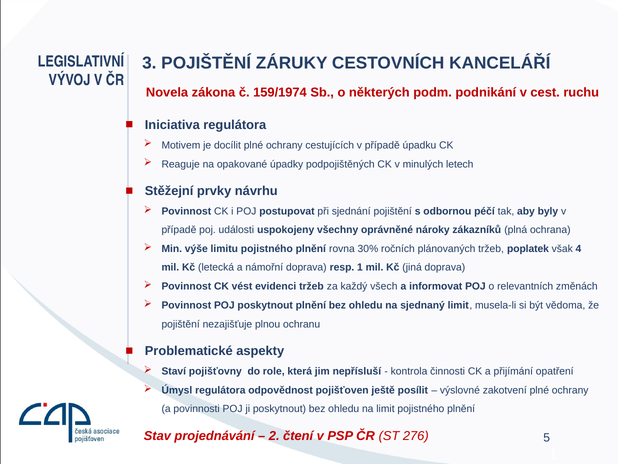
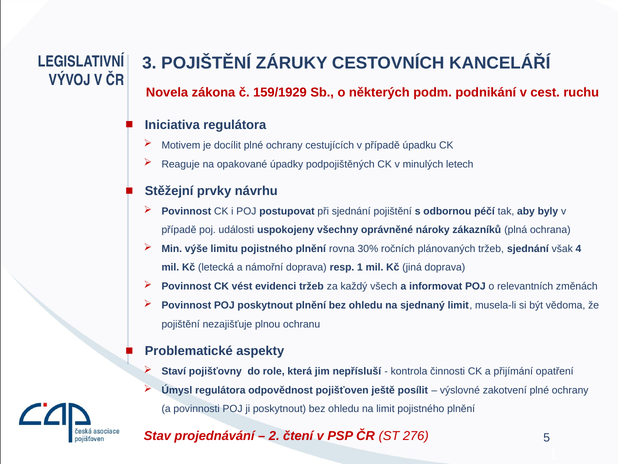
159/1974: 159/1974 -> 159/1929 (280, 93)
tržeb poplatek: poplatek -> sjednání (528, 249)
